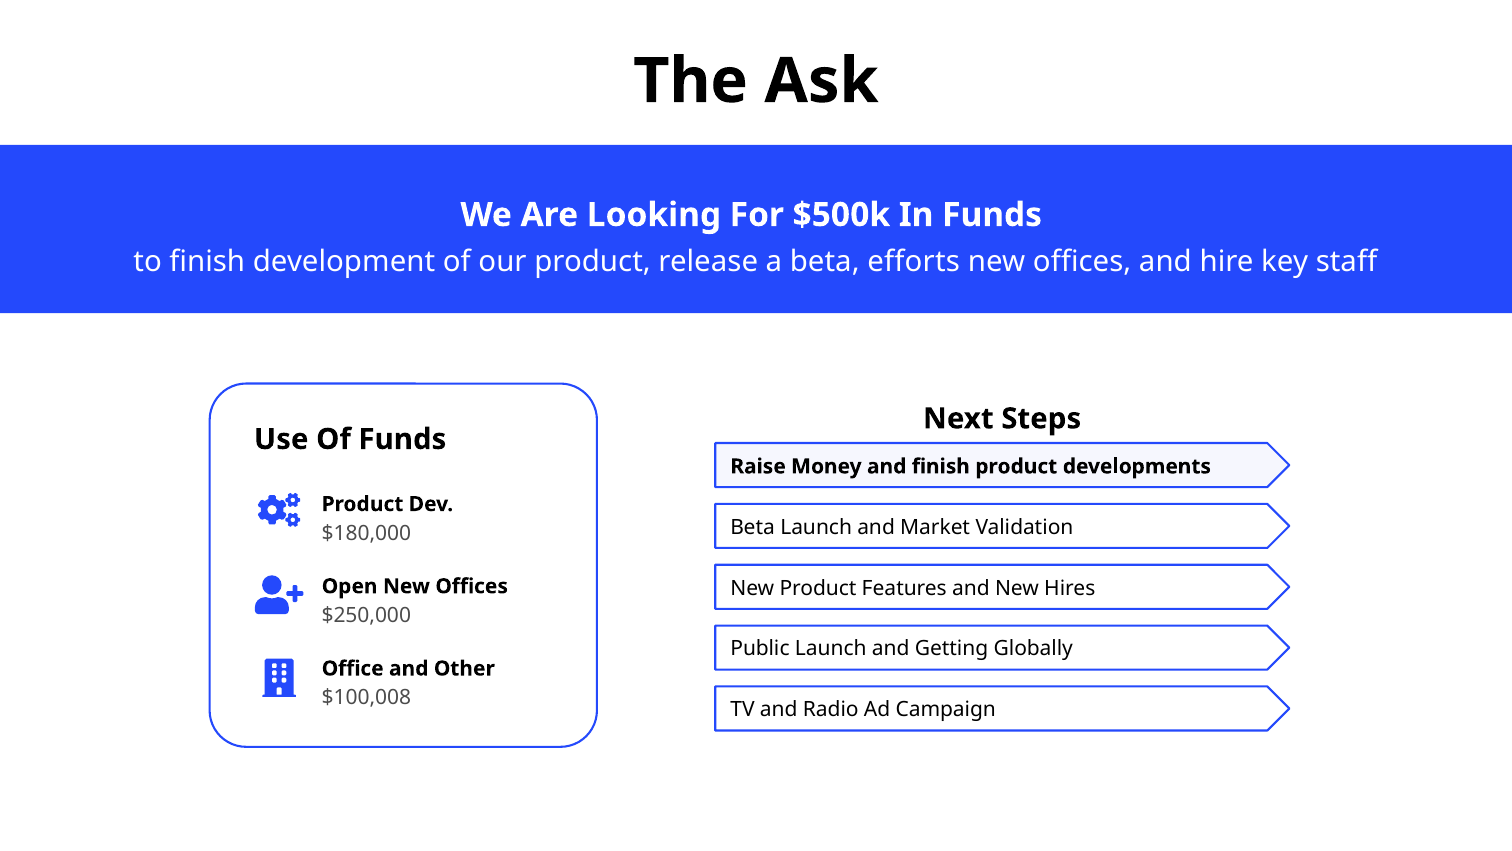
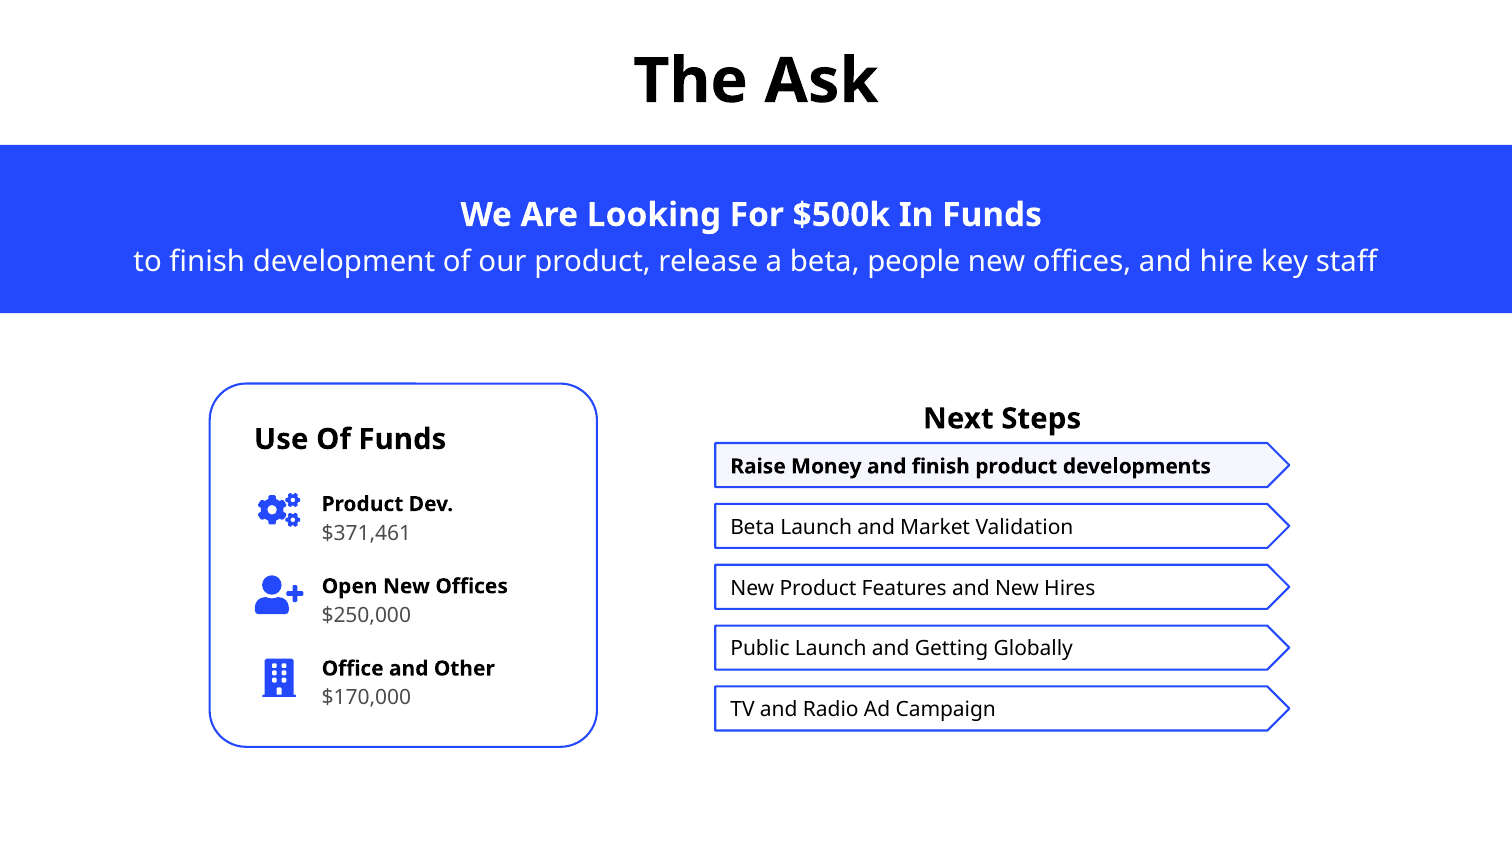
efforts: efforts -> people (914, 262)
$180,000: $180,000 -> $371,461 (366, 533)
$100,008: $100,008 -> $170,000 (366, 697)
